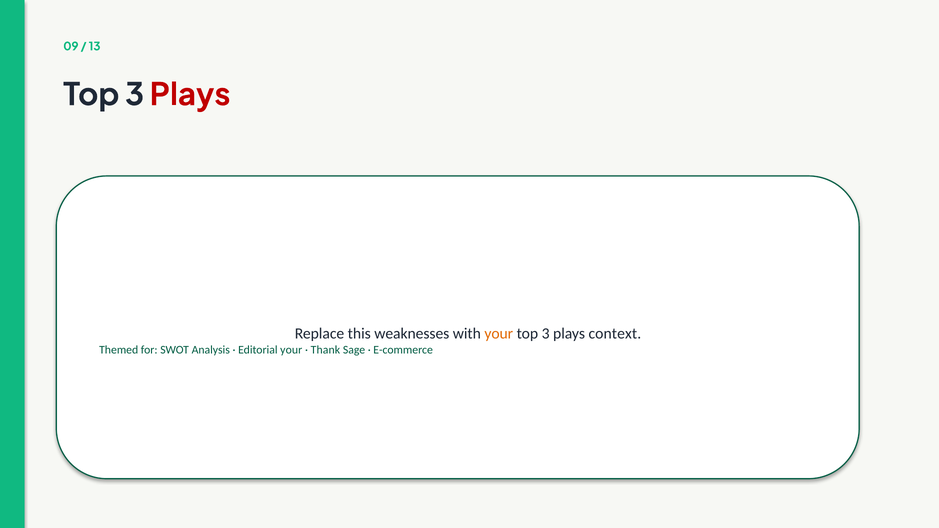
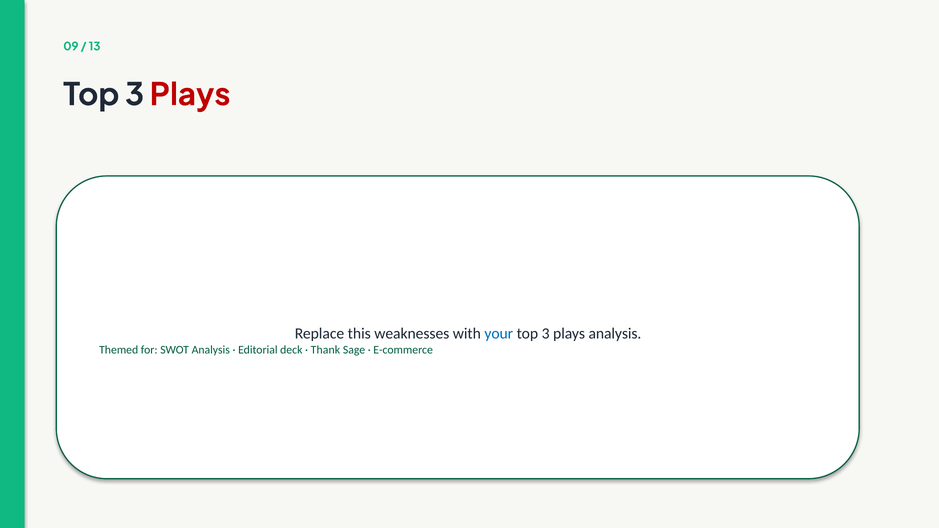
your colour: orange -> blue (499, 334)
plays context: context -> analysis (615, 334)
Editorial your: your -> deck (291, 350)
